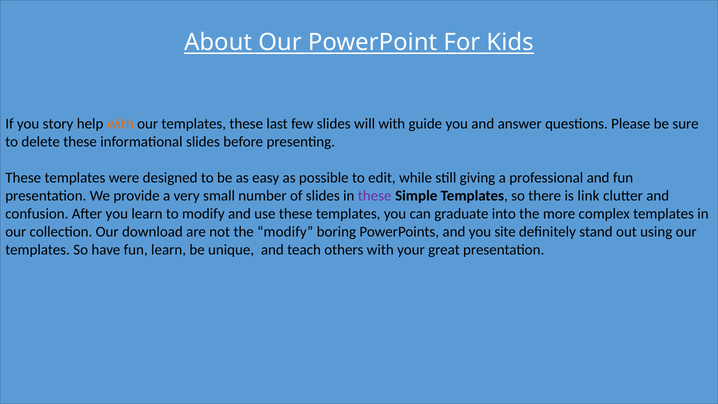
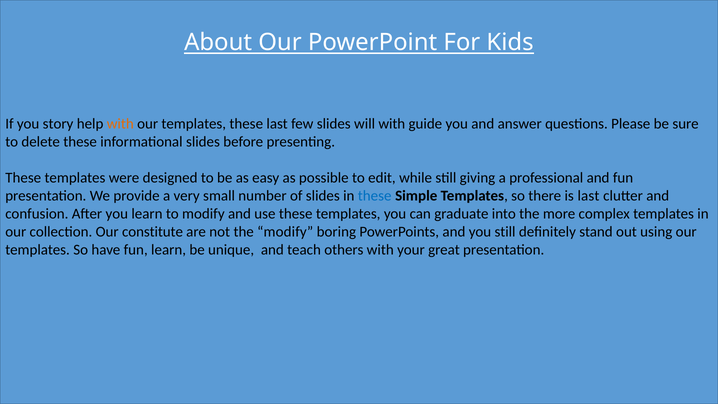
these colour: purple -> blue (375, 196)
is link: link -> last (588, 196)
download: download -> constitute (153, 232)
you site: site -> still (505, 232)
